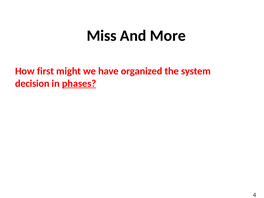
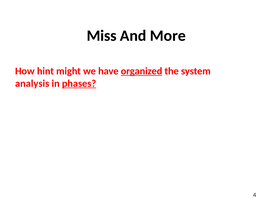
first: first -> hint (45, 71)
organized underline: none -> present (142, 71)
decision: decision -> analysis (32, 83)
